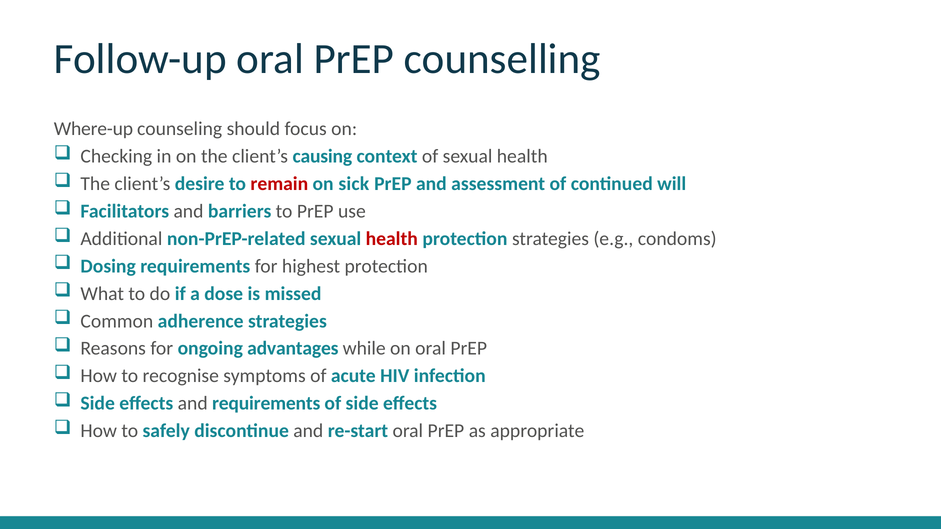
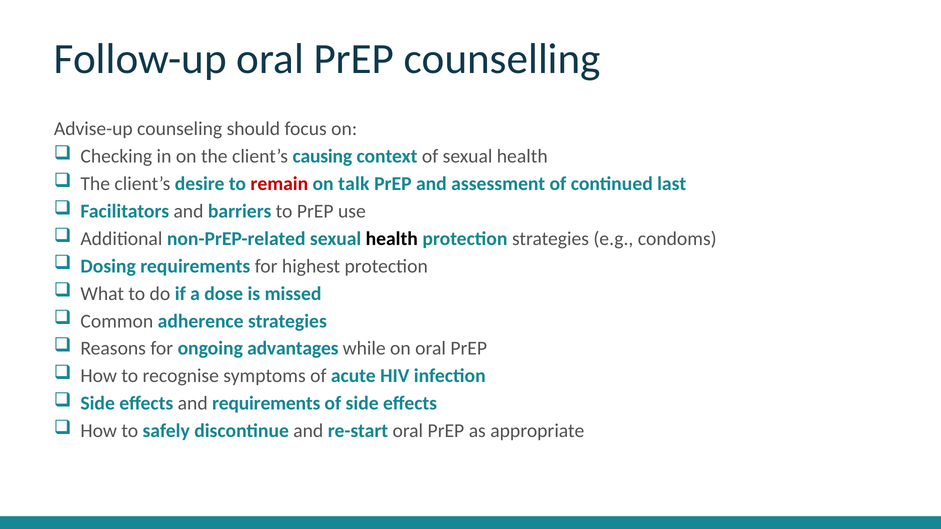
Where-up: Where-up -> Advise-up (93, 129)
sick: sick -> talk (354, 184)
will: will -> last (672, 184)
health colour: red -> black (392, 239)
